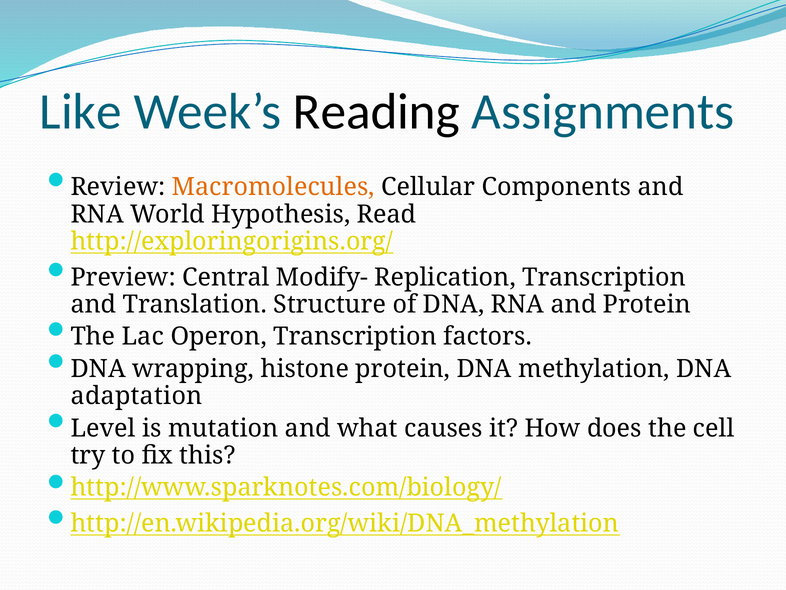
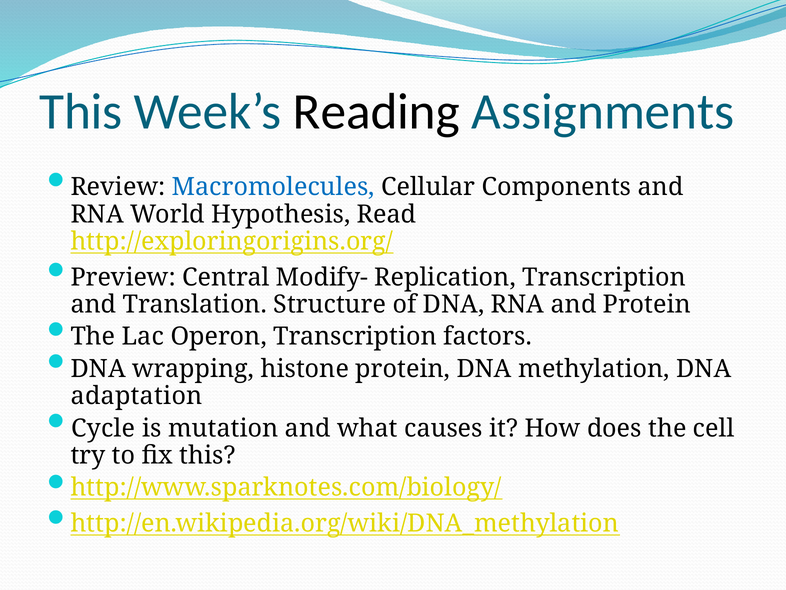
Like: Like -> This (81, 112)
Macromolecules colour: orange -> blue (273, 187)
Level: Level -> Cycle (103, 428)
